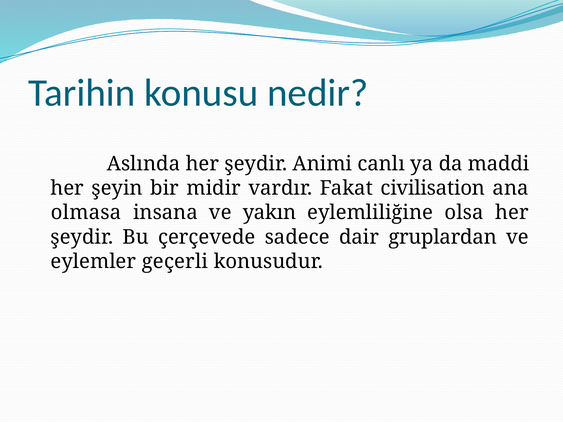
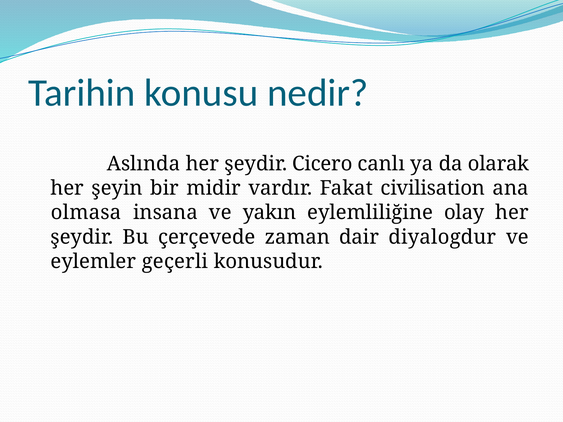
Animi: Animi -> Cicero (322, 164)
maddi: maddi -> olarak (499, 164)
olsa: olsa -> olay (464, 213)
sadece: sadece -> zaman (297, 237)
gruplardan: gruplardan -> diyalogdur (442, 237)
